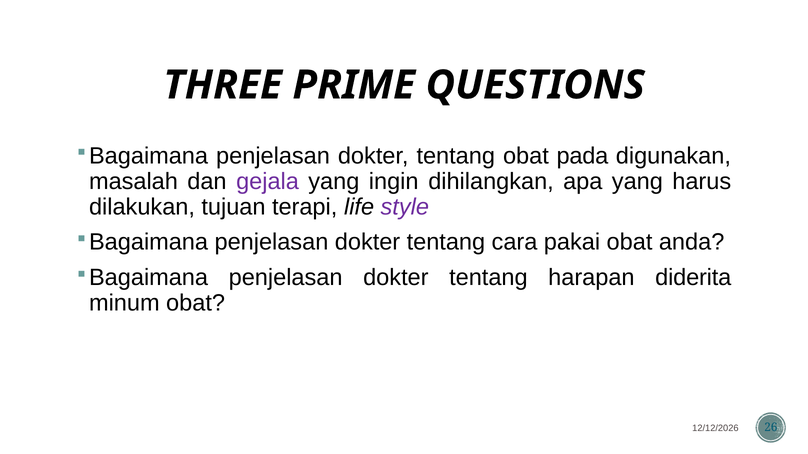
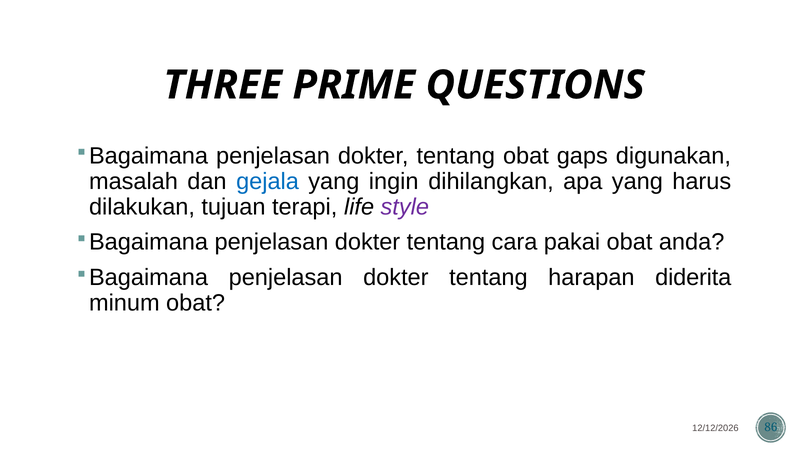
pada: pada -> gaps (582, 156)
gejala colour: purple -> blue (268, 182)
26: 26 -> 86 (771, 428)
